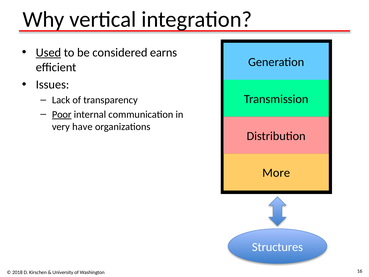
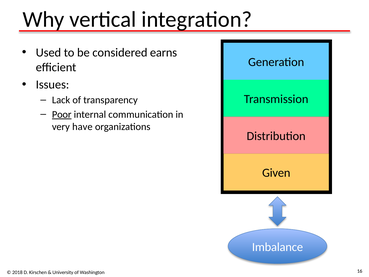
Used underline: present -> none (48, 53)
More: More -> Given (276, 173)
Structures: Structures -> Imbalance (277, 247)
